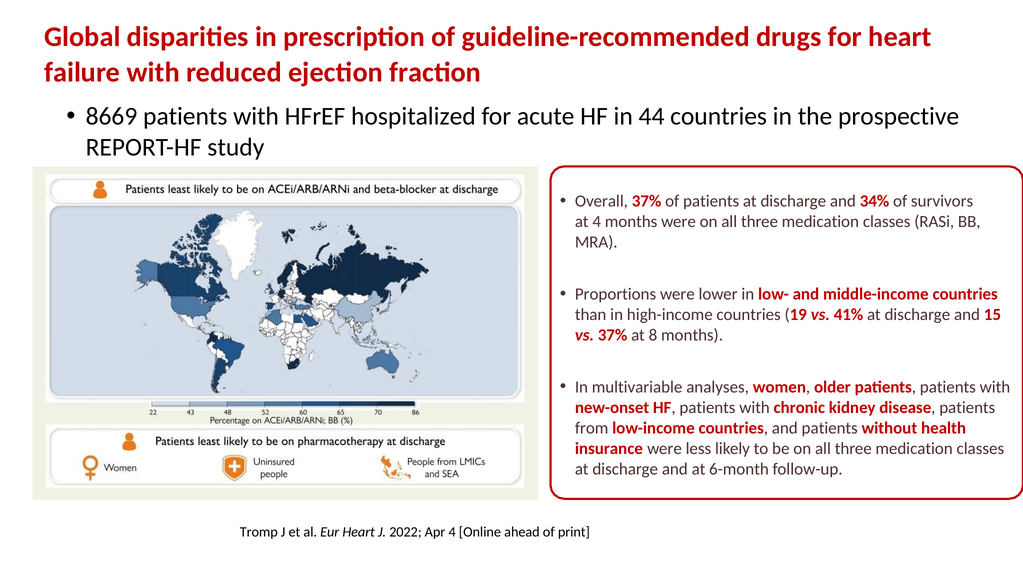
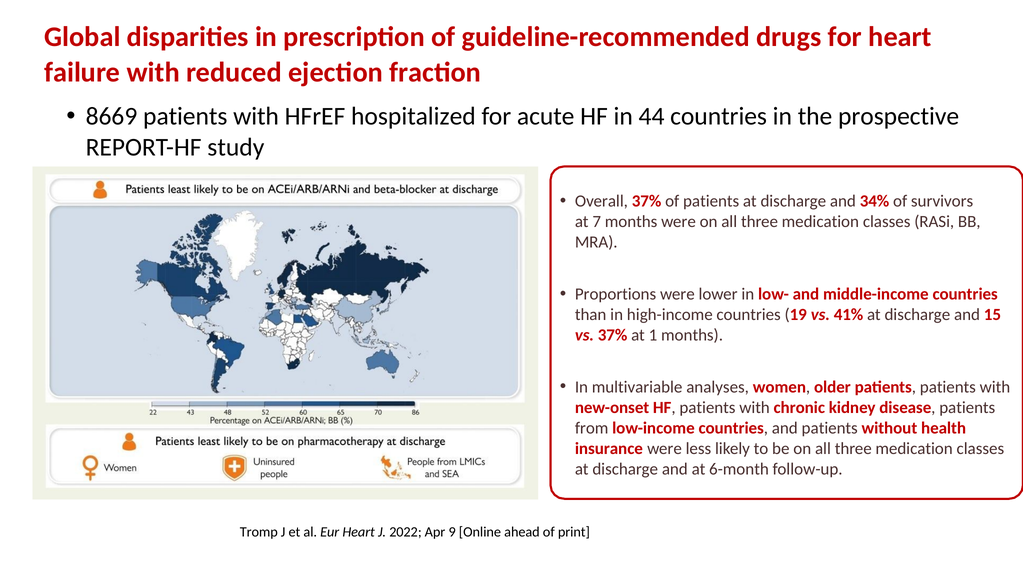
at 4: 4 -> 7 (597, 222)
8: 8 -> 1 (653, 335)
Apr 4: 4 -> 9 (452, 532)
